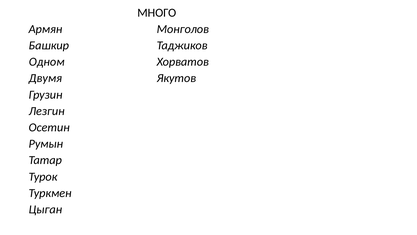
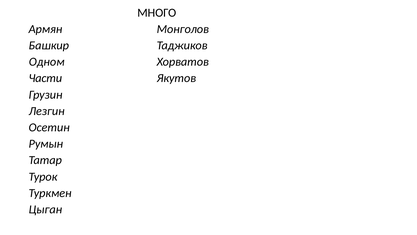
Двумя: Двумя -> Части (45, 78)
